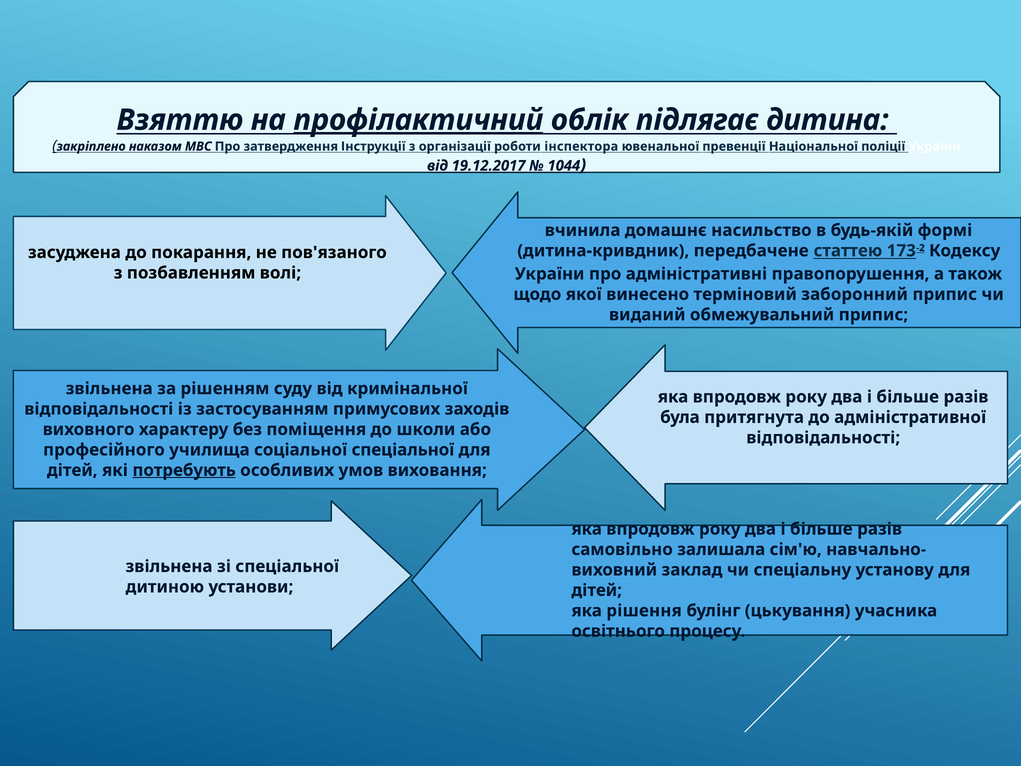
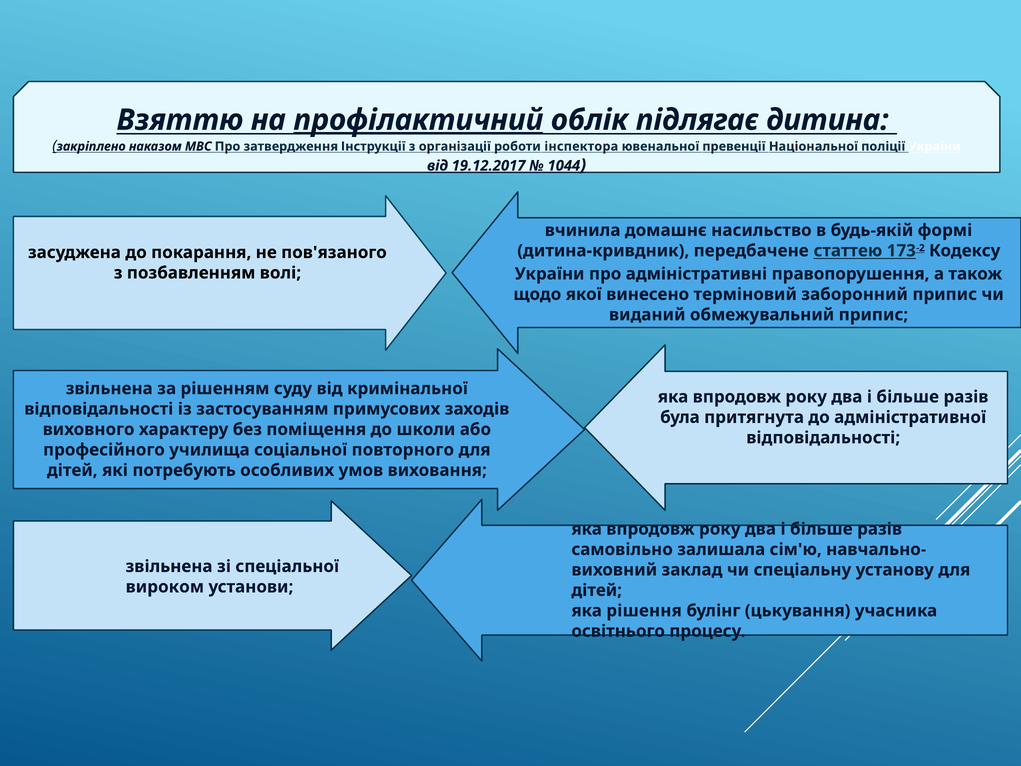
соціальної спеціальної: спеціальної -> повторного (403, 450)
потребують underline: present -> none (184, 470)
дитиною: дитиною -> вироком (165, 587)
